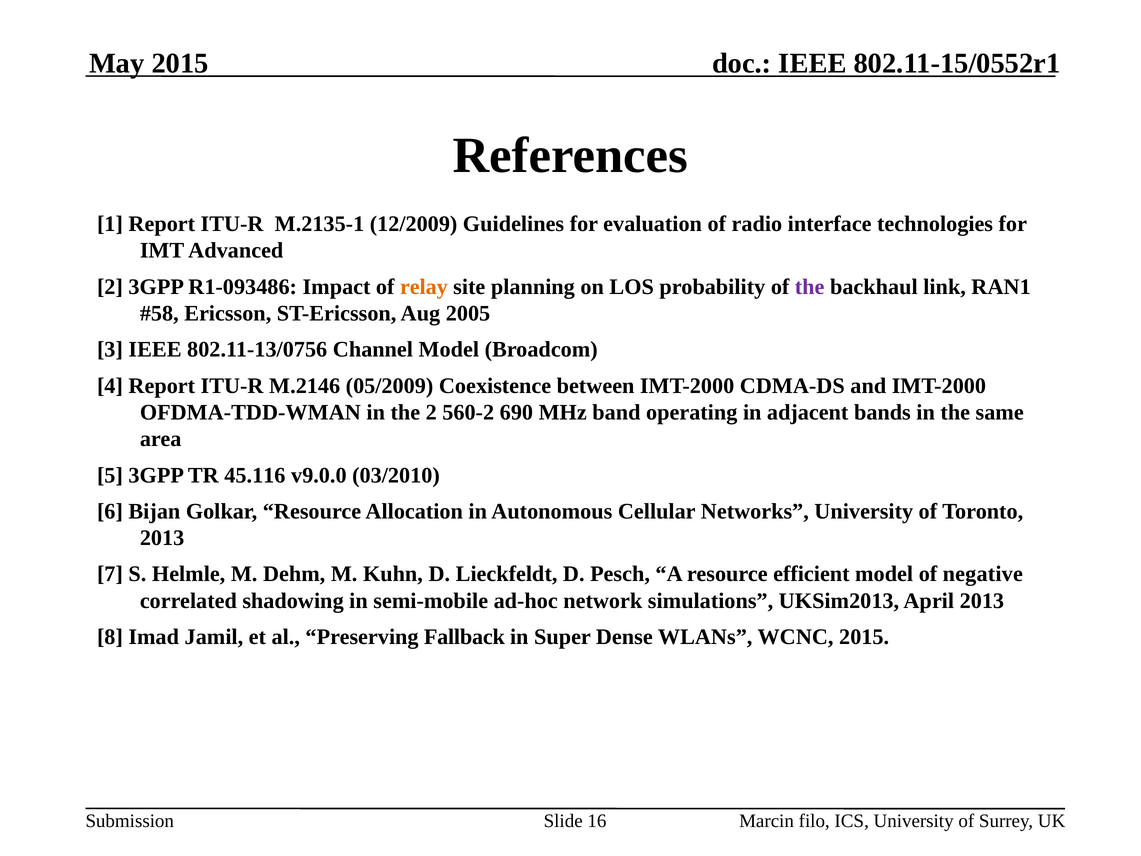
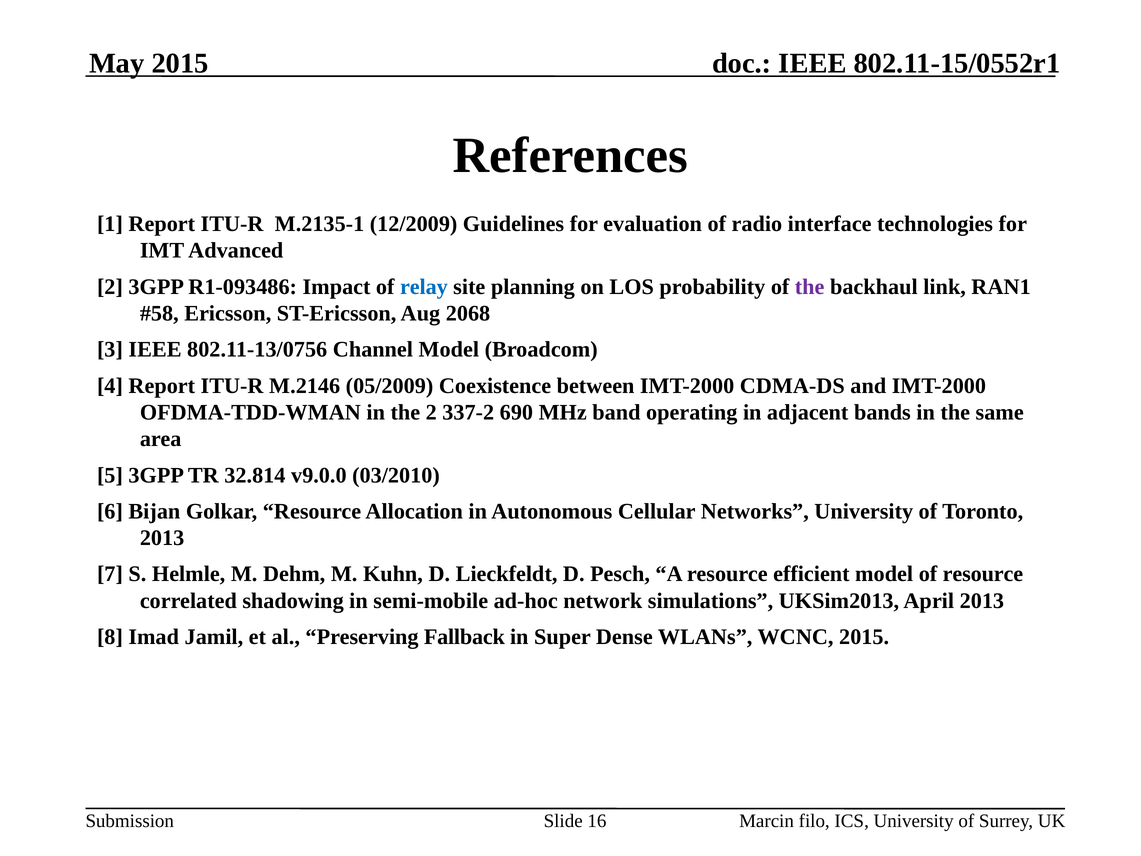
relay colour: orange -> blue (424, 287)
2005: 2005 -> 2068 (468, 313)
560-2: 560-2 -> 337-2 (468, 412)
45.116: 45.116 -> 32.814 (255, 475)
of negative: negative -> resource (983, 574)
